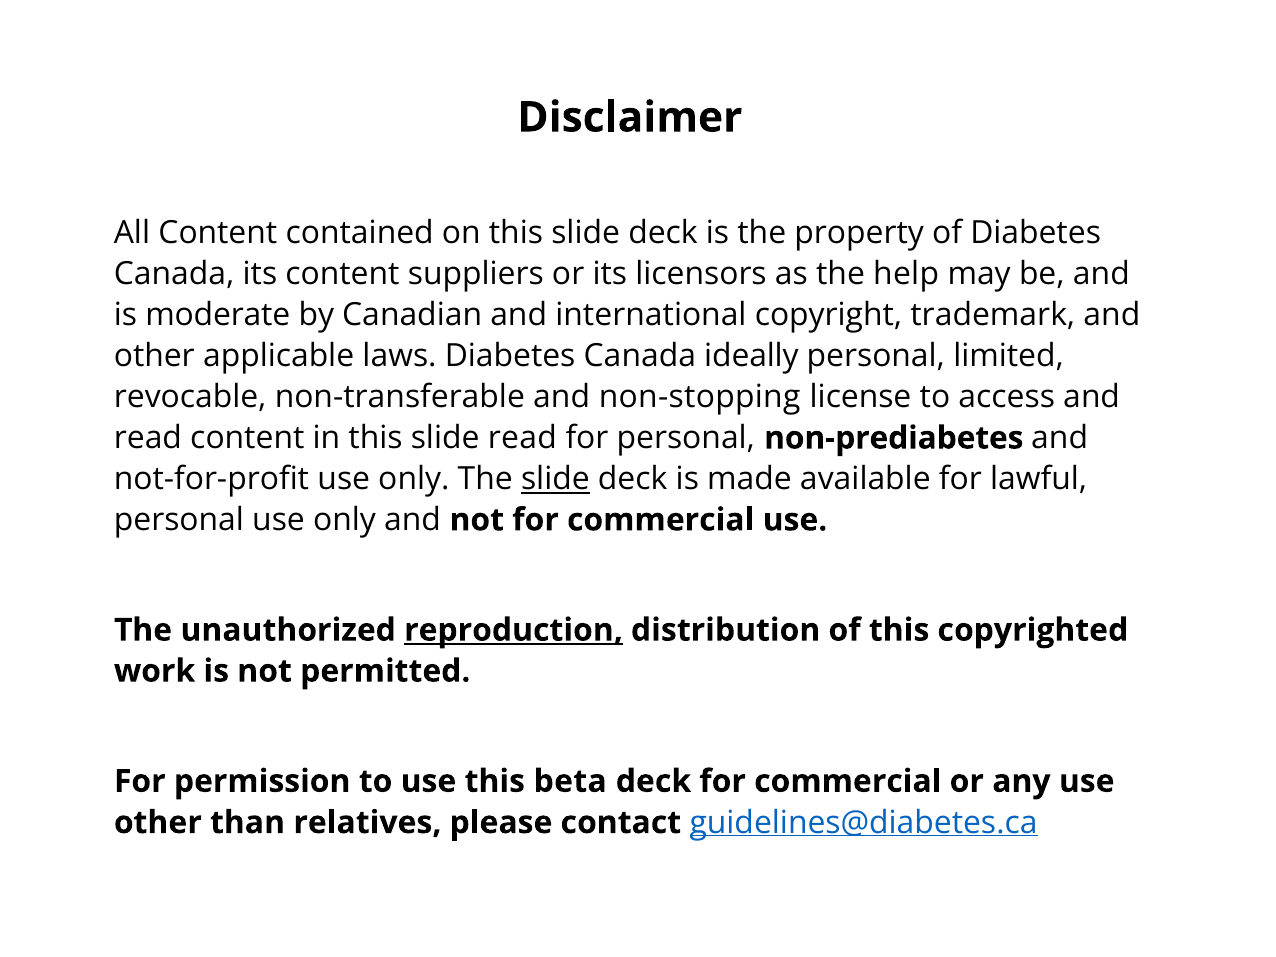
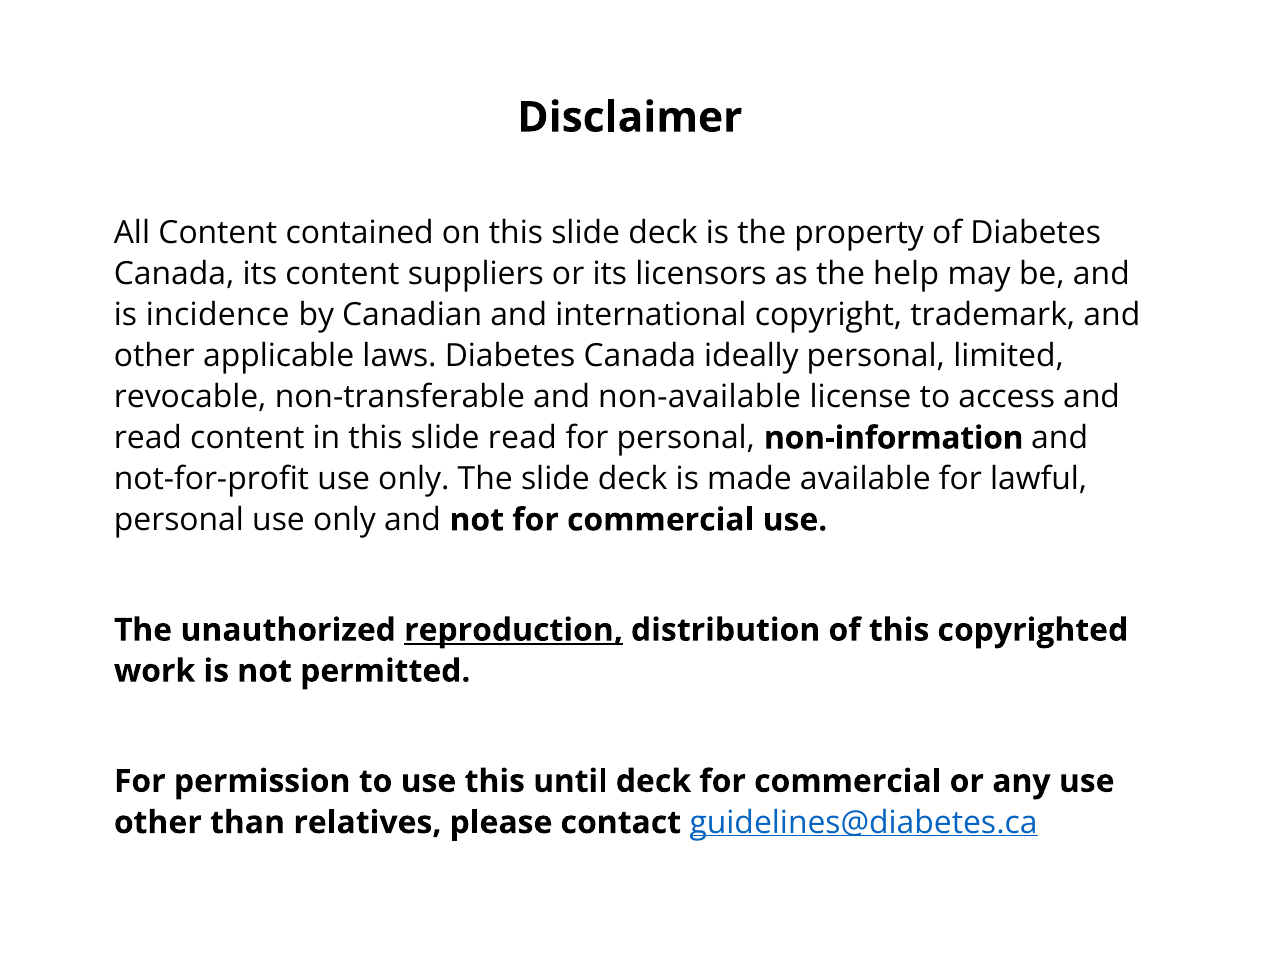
moderate: moderate -> incidence (218, 315)
non-stopping: non-stopping -> non-available (700, 397)
non-prediabetes: non-prediabetes -> non-information (894, 438)
slide underline: present -> none (555, 479)
beta: beta -> until (570, 781)
